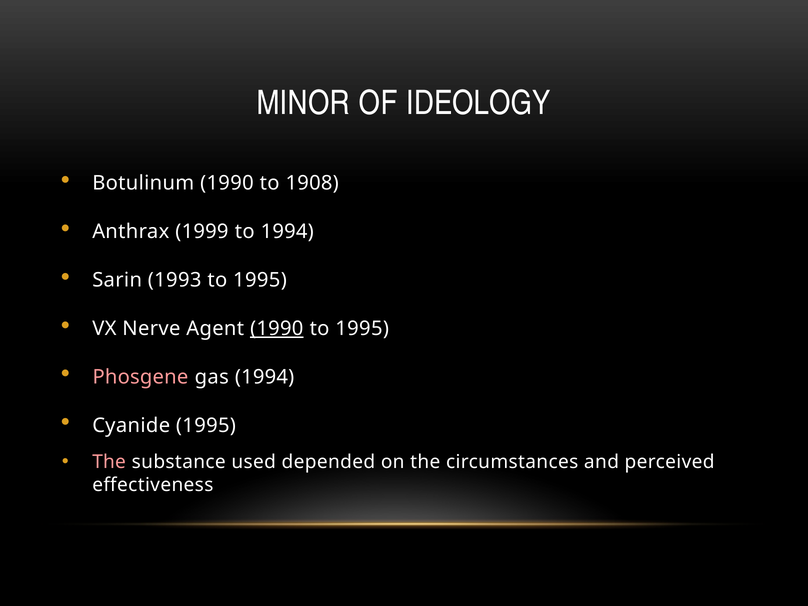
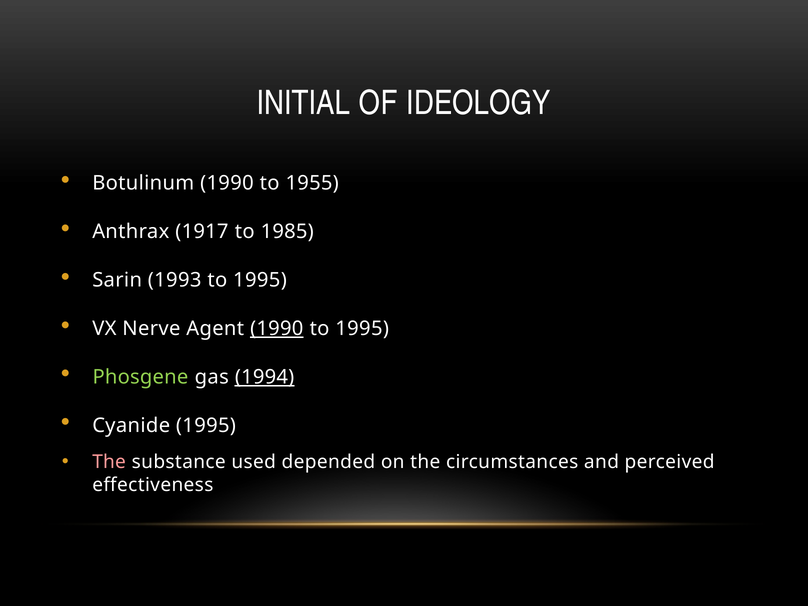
MINOR: MINOR -> INITIAL (303, 103)
1908: 1908 -> 1955 (312, 183)
1999: 1999 -> 1917 (202, 232)
to 1994: 1994 -> 1985 (287, 232)
Phosgene colour: pink -> light green (140, 377)
1994 underline: none -> present (265, 377)
